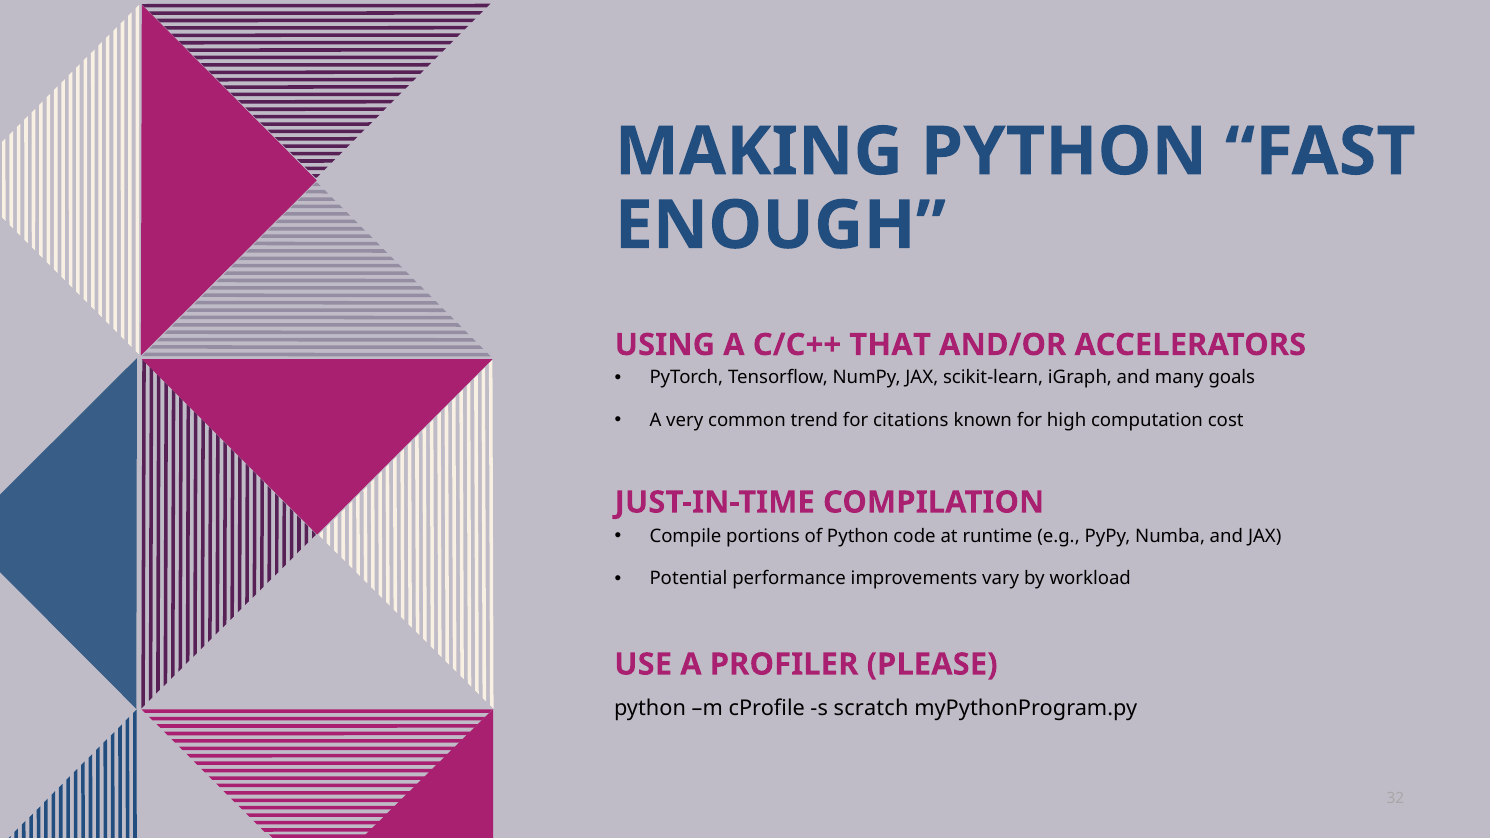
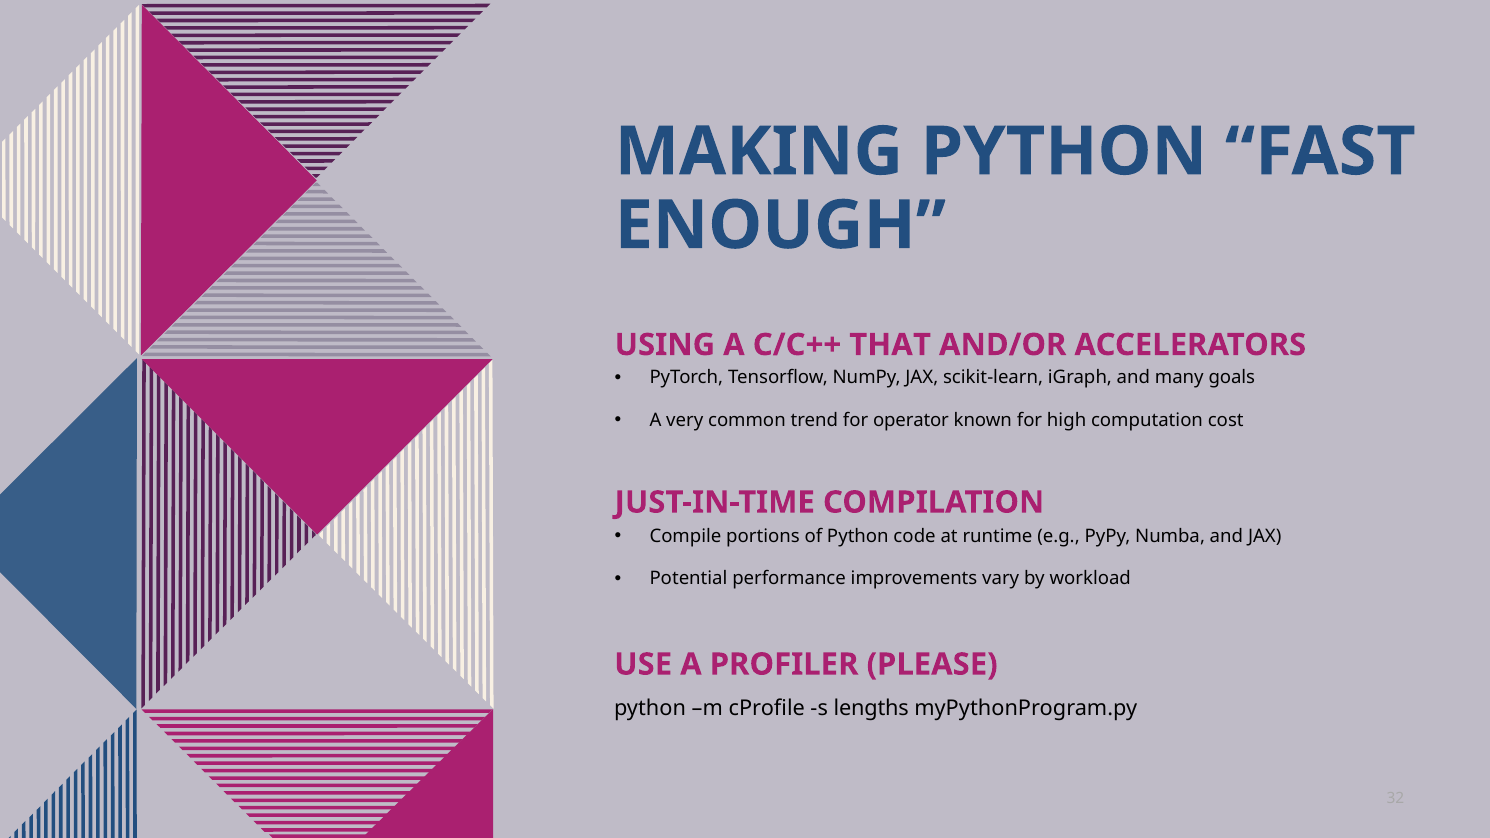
citations: citations -> operator (911, 420)
scratch: scratch -> lengths (871, 709)
